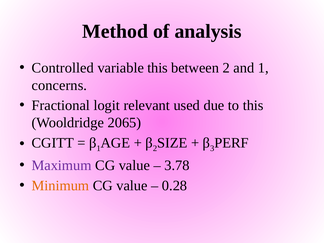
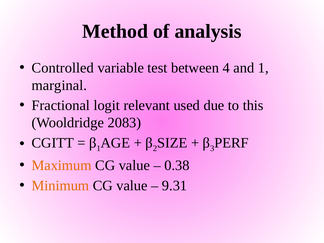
variable this: this -> test (157, 68)
between 2: 2 -> 4 (226, 68)
concerns: concerns -> marginal (59, 85)
2065: 2065 -> 2083 (124, 123)
Maximum colour: purple -> orange (62, 165)
3.78: 3.78 -> 0.38 (177, 165)
0.28: 0.28 -> 9.31 (175, 186)
